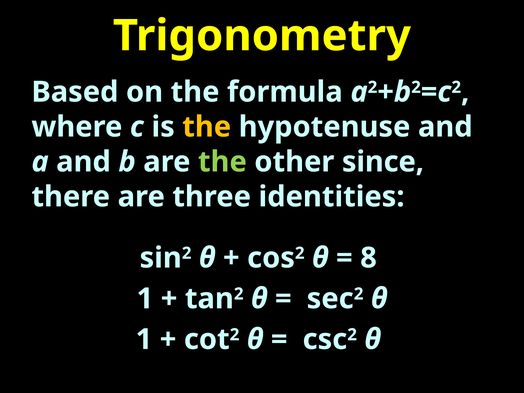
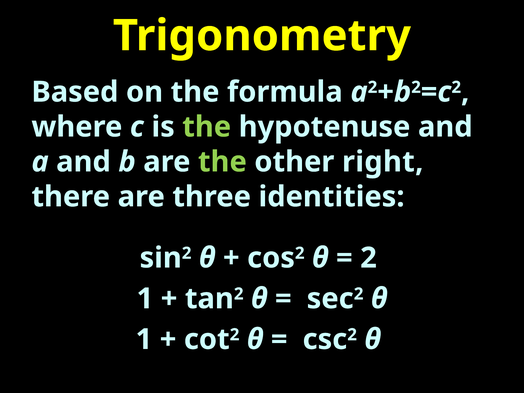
the colour: yellow -> light green (207, 127)
since: since -> right (383, 162)
8: 8 -> 2 (369, 258)
